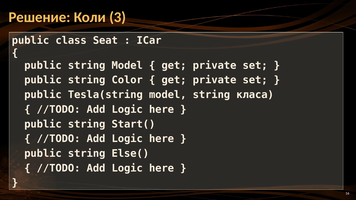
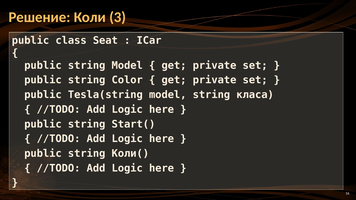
Else(: Else( -> Коли( (130, 154)
